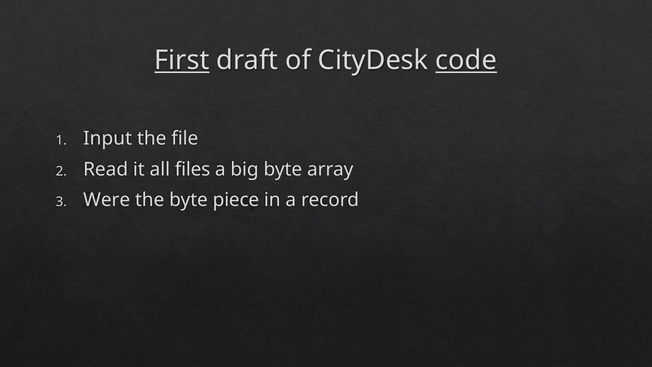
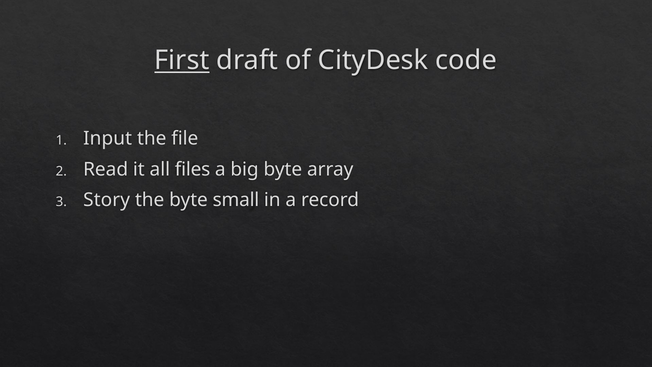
code underline: present -> none (466, 60)
Were: Were -> Story (107, 200)
piece: piece -> small (236, 200)
